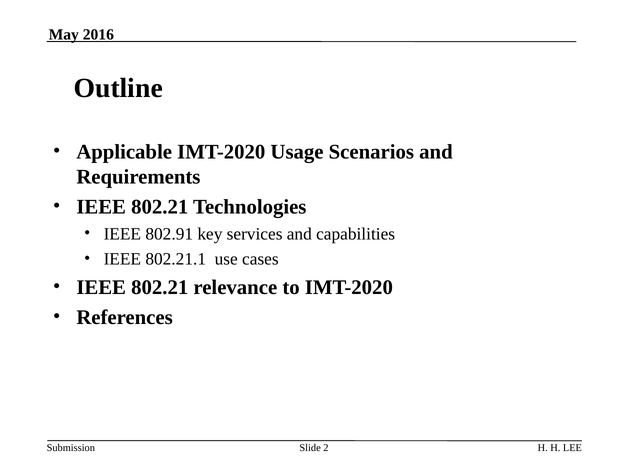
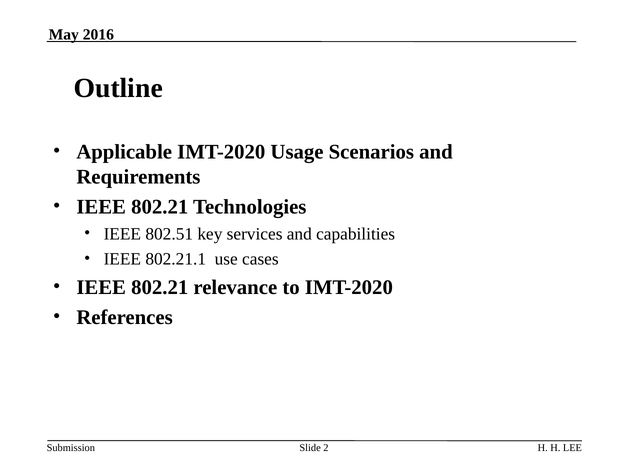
802.91: 802.91 -> 802.51 (169, 234)
